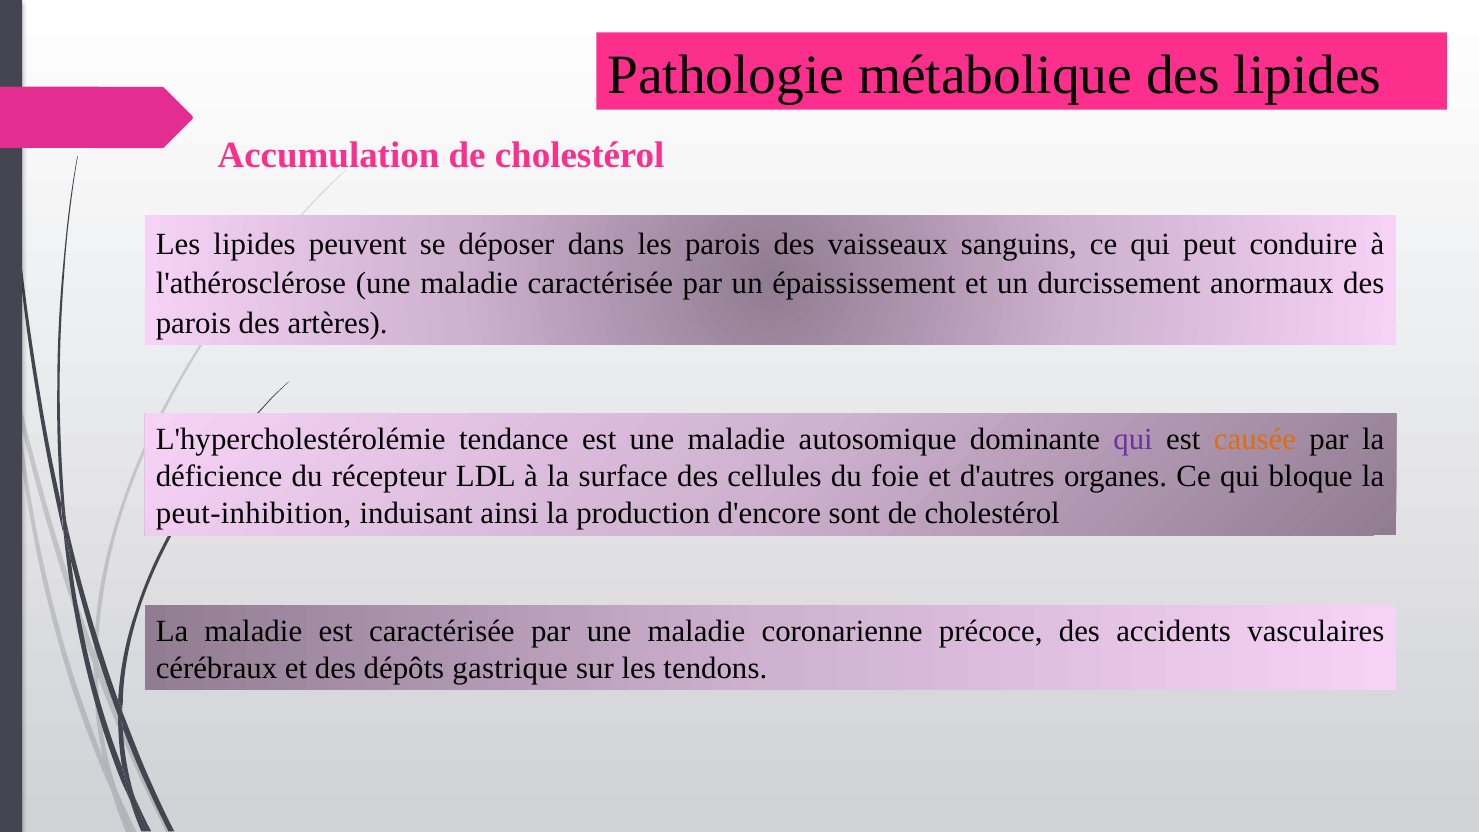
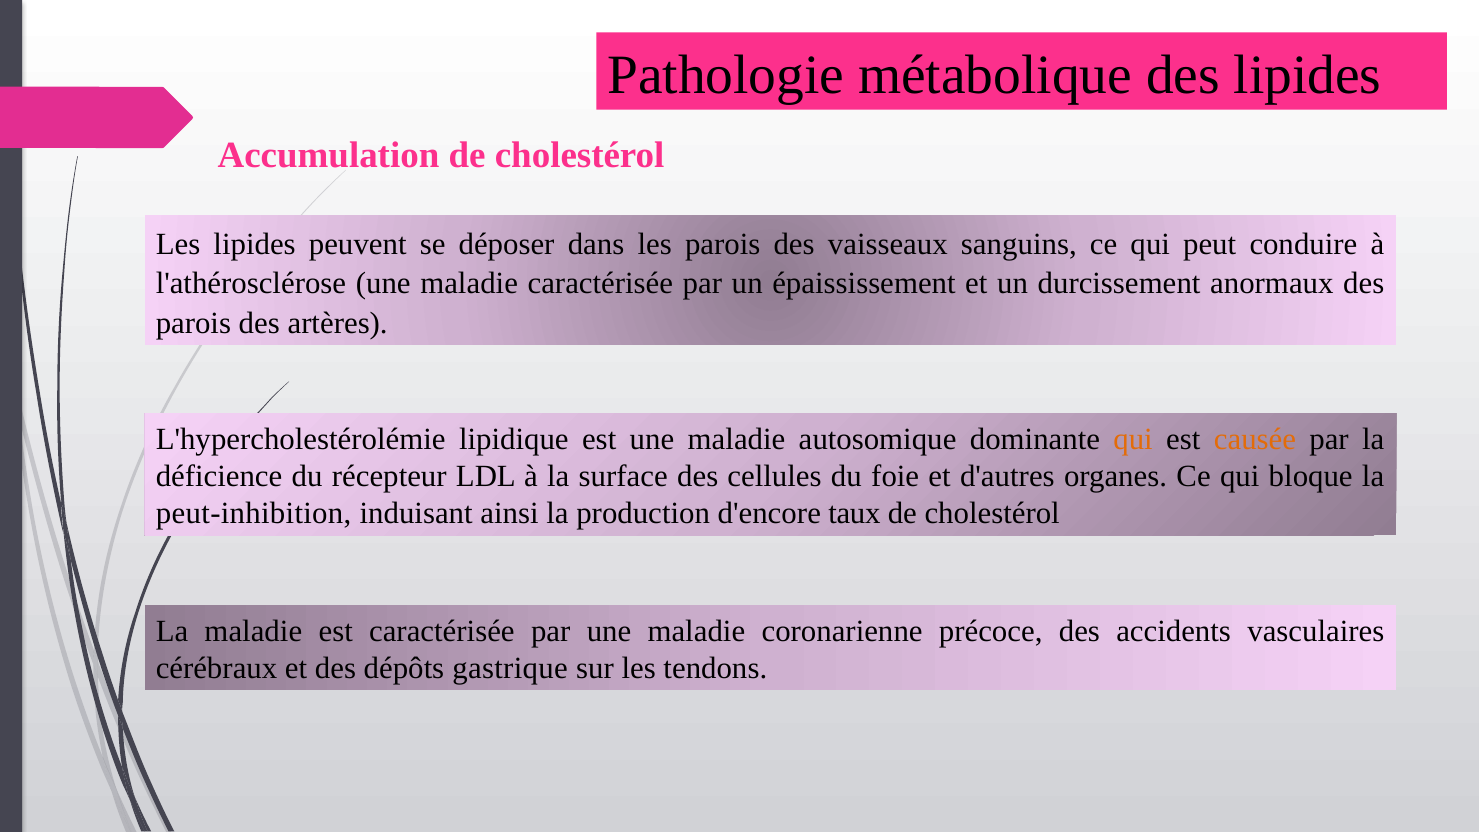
tendance: tendance -> lipidique (514, 439)
qui colour: purple -> orange (1133, 439)
sont: sont -> taux (854, 513)
